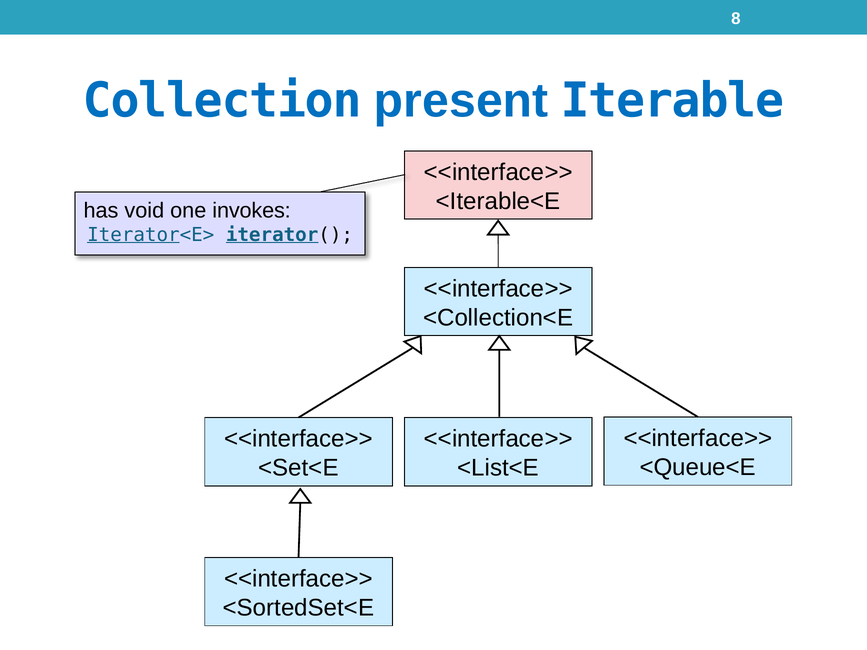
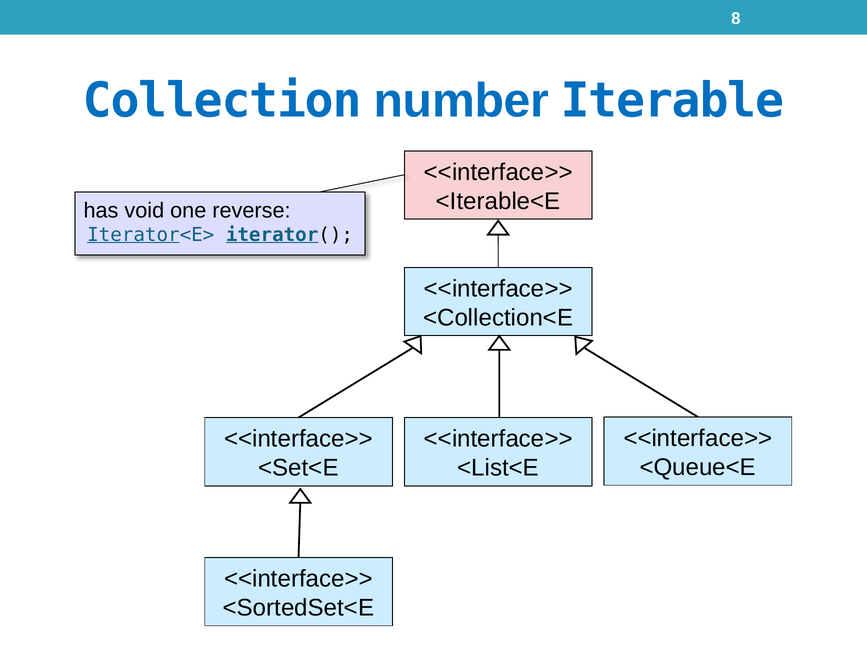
present: present -> number (461, 101)
invokes: invokes -> reverse (251, 211)
